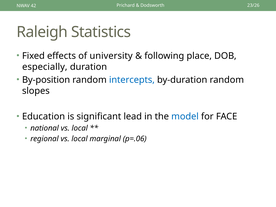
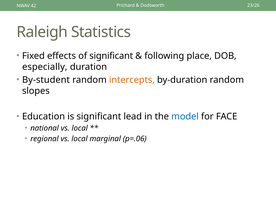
of university: university -> significant (111, 56)
By-position: By-position -> By-student (46, 80)
intercepts colour: blue -> orange (132, 80)
